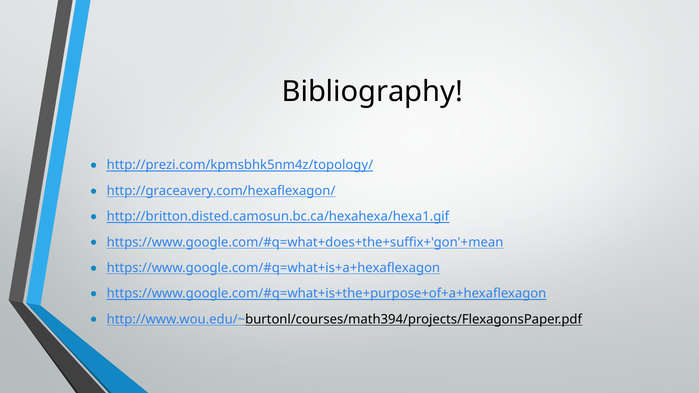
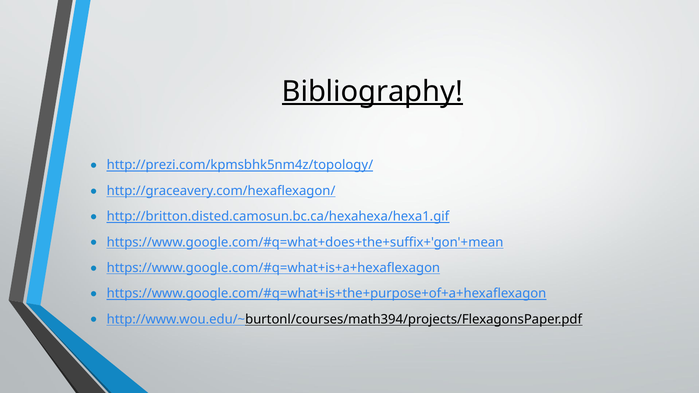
Bibliography underline: none -> present (372, 92)
